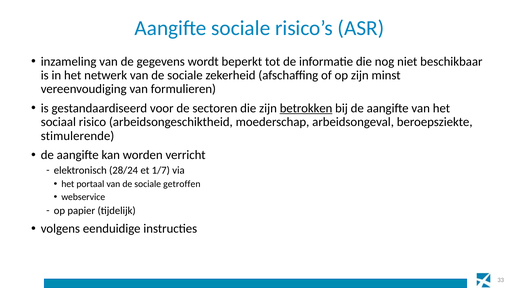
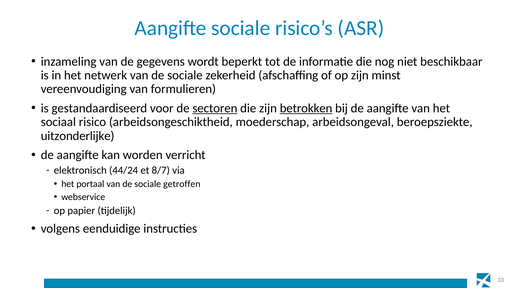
sectoren underline: none -> present (215, 108)
stimulerende: stimulerende -> uitzonderlijke (78, 136)
28/24: 28/24 -> 44/24 (124, 170)
1/7: 1/7 -> 8/7 (161, 170)
